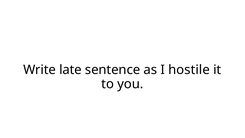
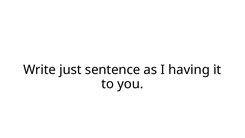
late: late -> just (70, 70)
hostile: hostile -> having (189, 70)
